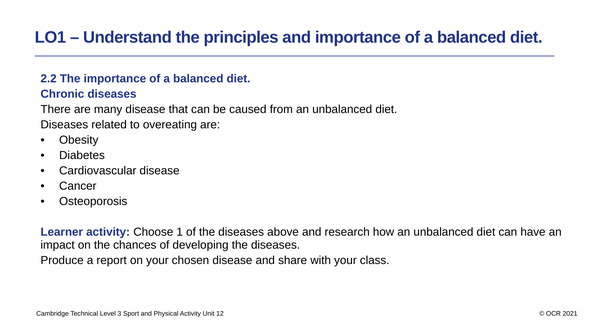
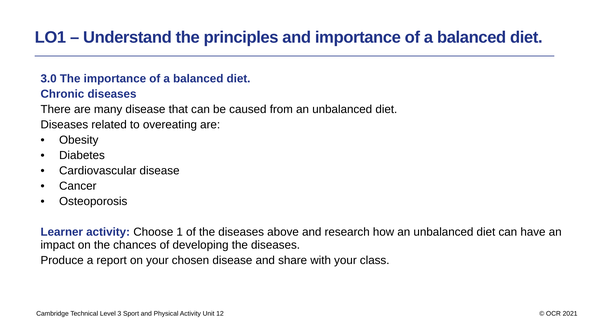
2.2: 2.2 -> 3.0 (49, 79)
